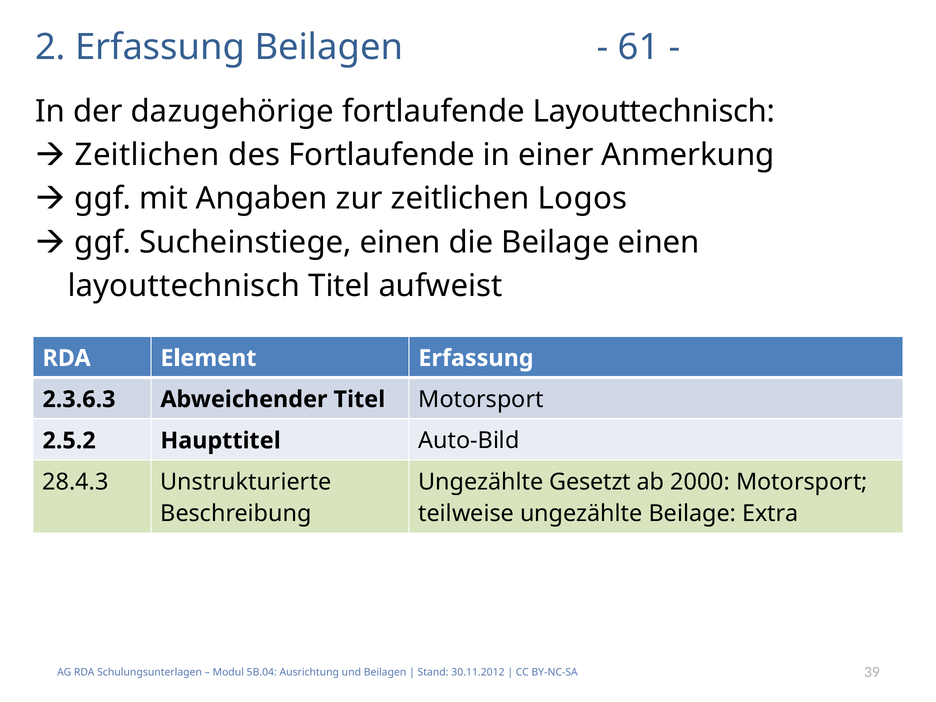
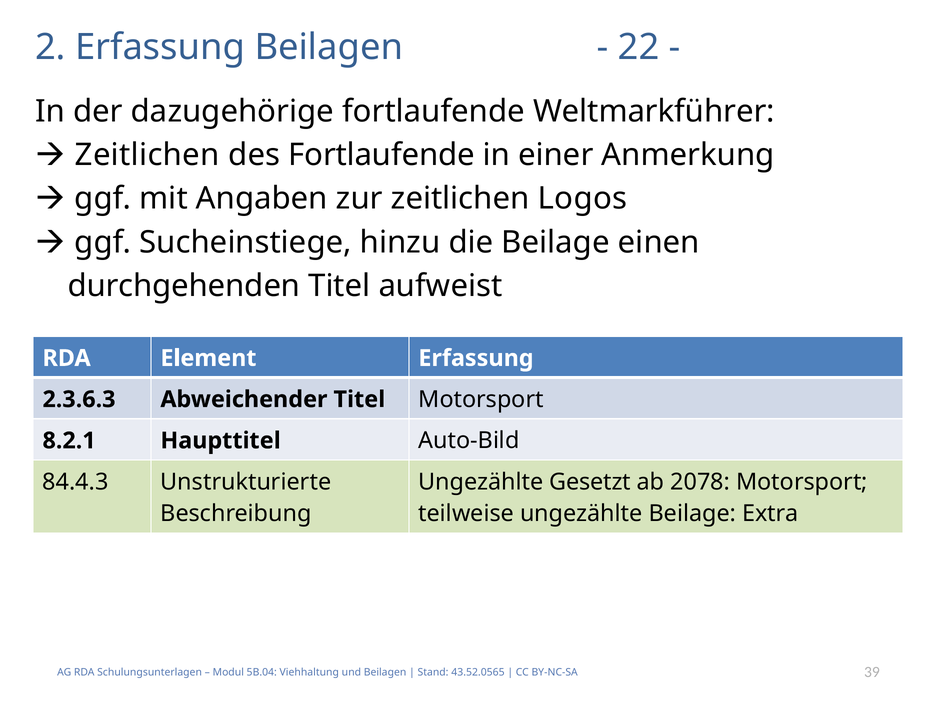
61: 61 -> 22 (639, 47)
fortlaufende Layouttechnisch: Layouttechnisch -> Weltmarkführer (654, 111)
Sucheinstiege einen: einen -> hinzu (400, 242)
layouttechnisch: layouttechnisch -> durchgehenden (184, 286)
2.5.2: 2.5.2 -> 8.2.1 (69, 441)
28.4.3: 28.4.3 -> 84.4.3 (75, 482)
2000: 2000 -> 2078 (700, 482)
Ausrichtung: Ausrichtung -> Viehhaltung (309, 672)
30.11.2012: 30.11.2012 -> 43.52.0565 (478, 672)
